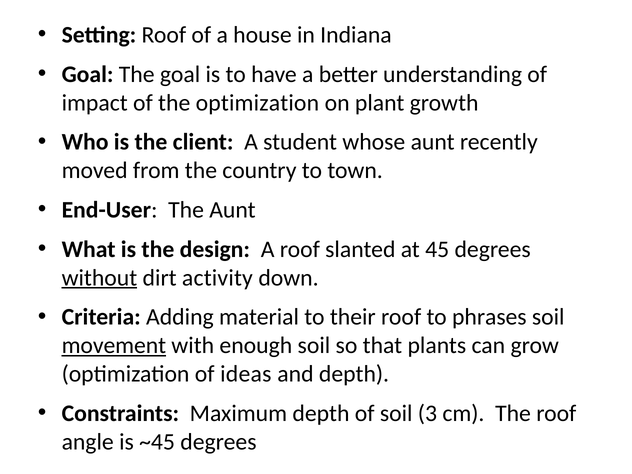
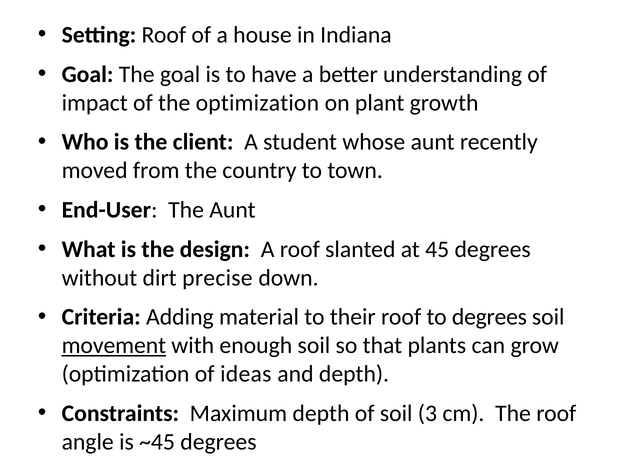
without underline: present -> none (99, 278)
activity: activity -> precise (217, 278)
to phrases: phrases -> degrees (489, 317)
